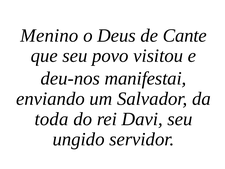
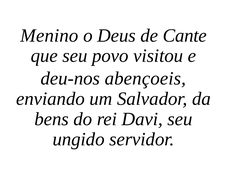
manifestai: manifestai -> abençoeis (145, 78)
toda: toda -> bens (52, 119)
